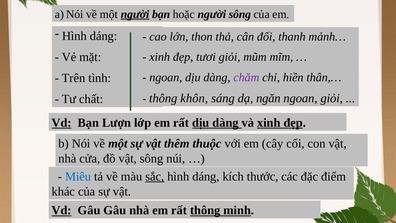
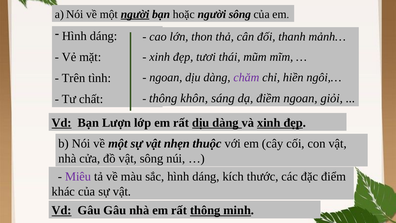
tươi giỏi: giỏi -> thái (230, 57)
thân,…: thân,… -> ngôi,… (324, 77)
ngăn: ngăn -> điềm (268, 98)
thêm: thêm -> nhẹn (177, 143)
Miêu colour: blue -> purple (78, 176)
sắc underline: present -> none (155, 176)
